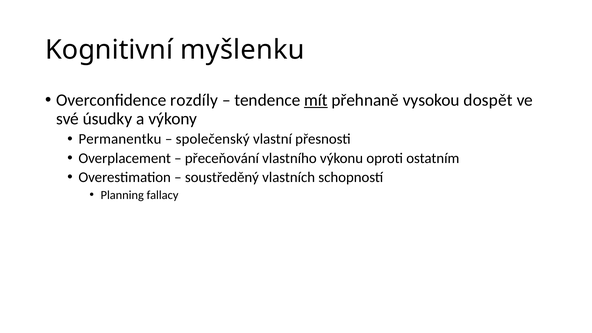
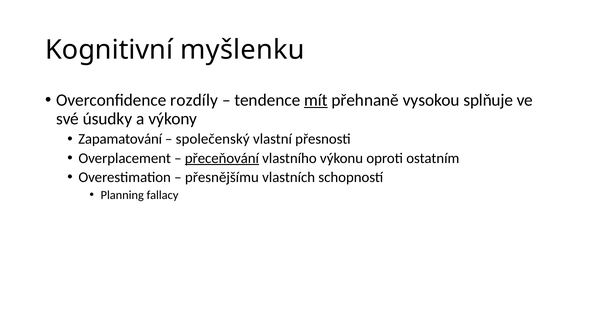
dospět: dospět -> splňuje (488, 100)
Permanentku: Permanentku -> Zapamatování (120, 139)
přeceňování underline: none -> present (222, 158)
soustředěný: soustředěný -> přesnějšímu (222, 177)
